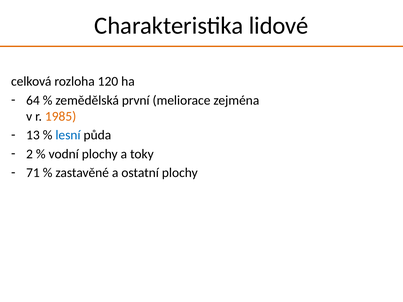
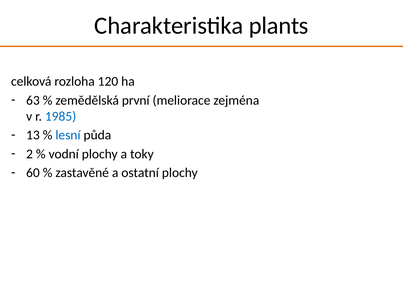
lidové: lidové -> plants (279, 26)
64: 64 -> 63 (33, 100)
1985 colour: orange -> blue (61, 116)
71: 71 -> 60 (33, 173)
